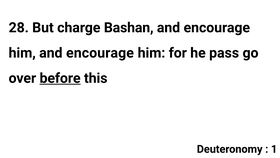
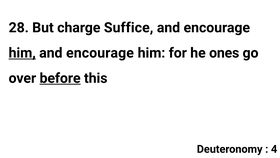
Bashan: Bashan -> Suffice (129, 28)
him underline: none -> present (22, 53)
pass: pass -> ones (224, 53)
1: 1 -> 4 (274, 149)
